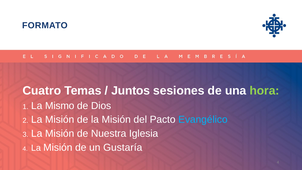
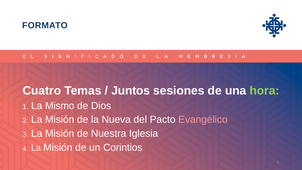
de la Misión: Misión -> Nueva (116, 120)
Evangélico colour: light blue -> pink (203, 120)
Gustaría: Gustaría -> Corintios (123, 148)
